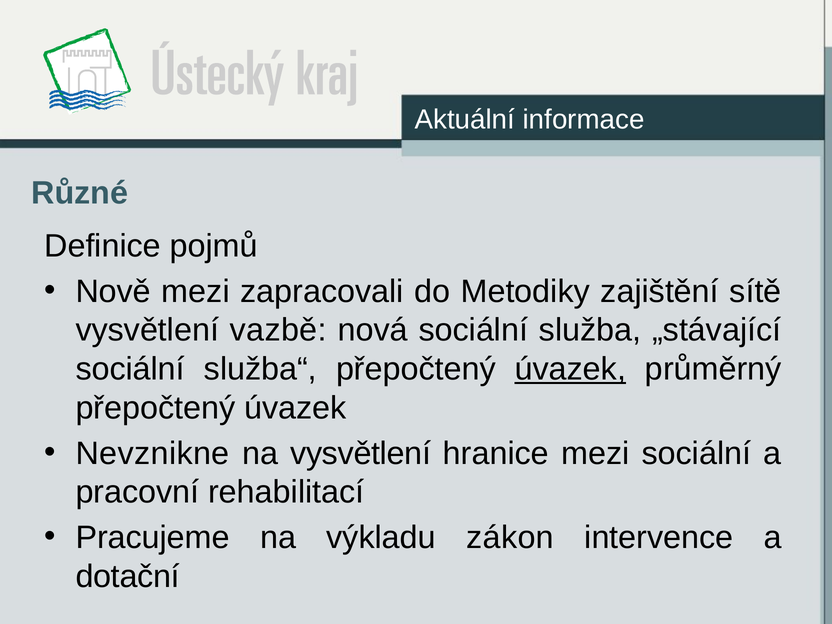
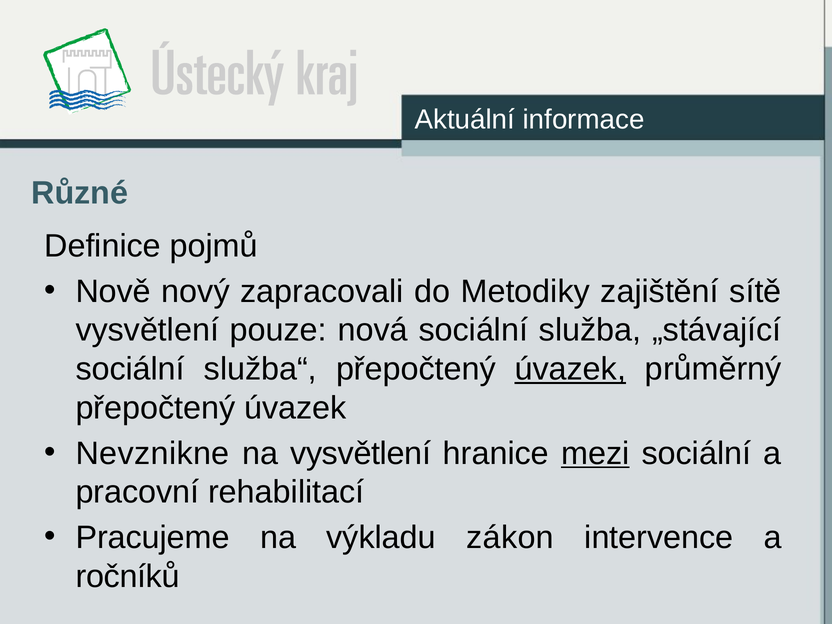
Nově mezi: mezi -> nový (196, 291)
vazbě: vazbě -> pouze (278, 330)
mezi underline: none -> present (595, 453)
dotační: dotační -> ročníků (128, 576)
